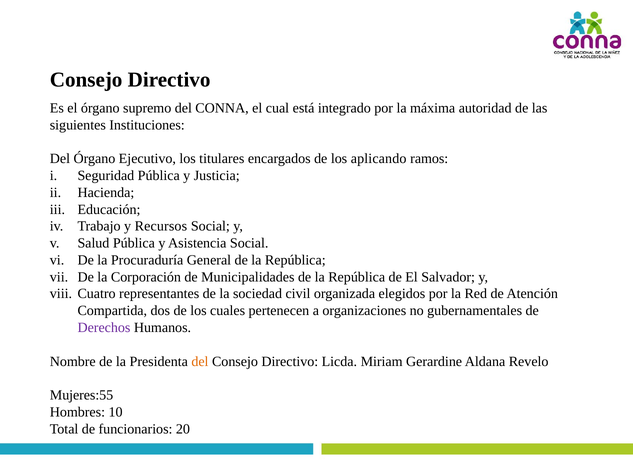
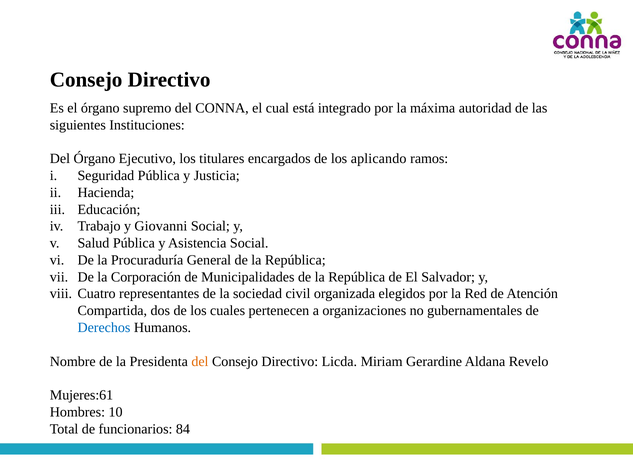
Recursos: Recursos -> Giovanni (161, 226)
Derechos colour: purple -> blue (104, 327)
Mujeres:55: Mujeres:55 -> Mujeres:61 (82, 395)
20: 20 -> 84 (183, 429)
